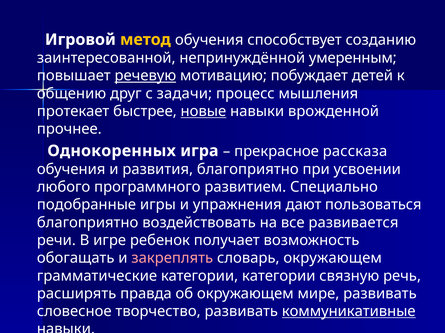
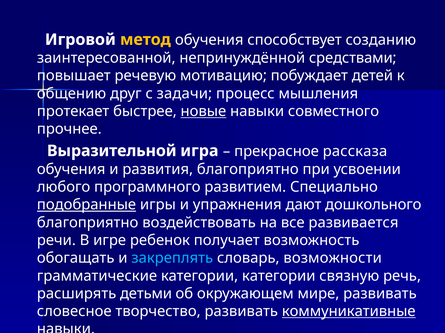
умеренным: умеренным -> средствами (353, 58)
речевую underline: present -> none (145, 76)
врожденной: врожденной -> совместного (334, 112)
Однокоренных: Однокоренных -> Выразительной (112, 151)
подобранные underline: none -> present (86, 205)
пользоваться: пользоваться -> дошкольного (373, 205)
закреплять colour: pink -> light blue (172, 259)
словарь окружающем: окружающем -> возможности (333, 259)
правда: правда -> детьми (146, 294)
